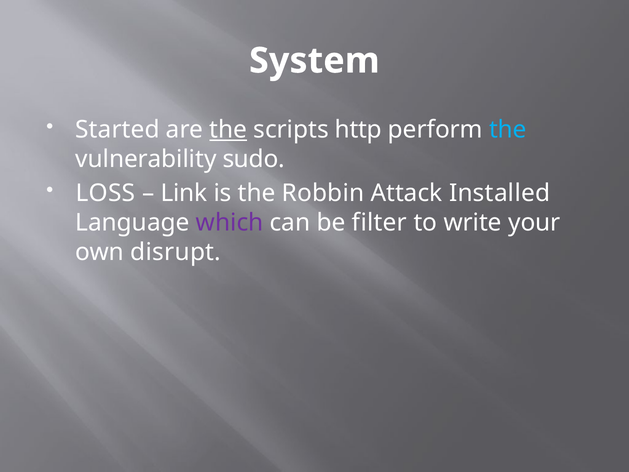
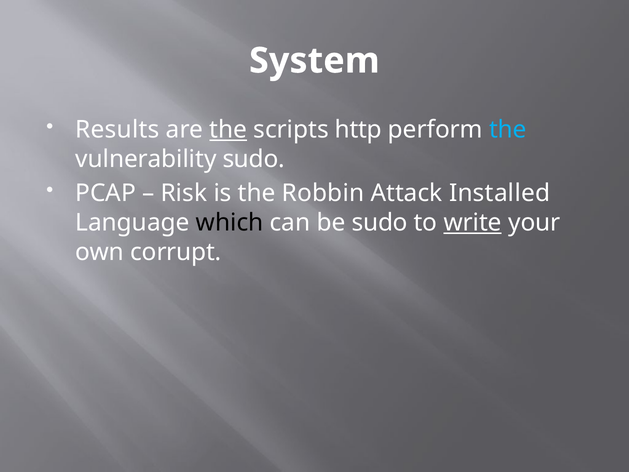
Started: Started -> Results (117, 130)
LOSS: LOSS -> PCAP (106, 193)
Link: Link -> Risk (184, 193)
which colour: purple -> black (230, 223)
be filter: filter -> sudo (380, 223)
write underline: none -> present (473, 223)
disrupt: disrupt -> corrupt (176, 252)
